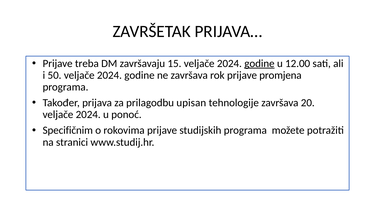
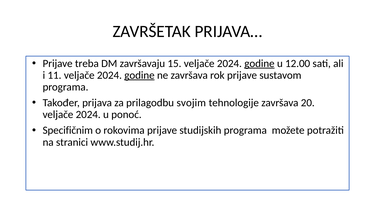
50: 50 -> 11 (55, 75)
godine underline: none -> present (139, 75)
promjena: promjena -> sustavom (280, 75)
upisan: upisan -> svojim (191, 103)
